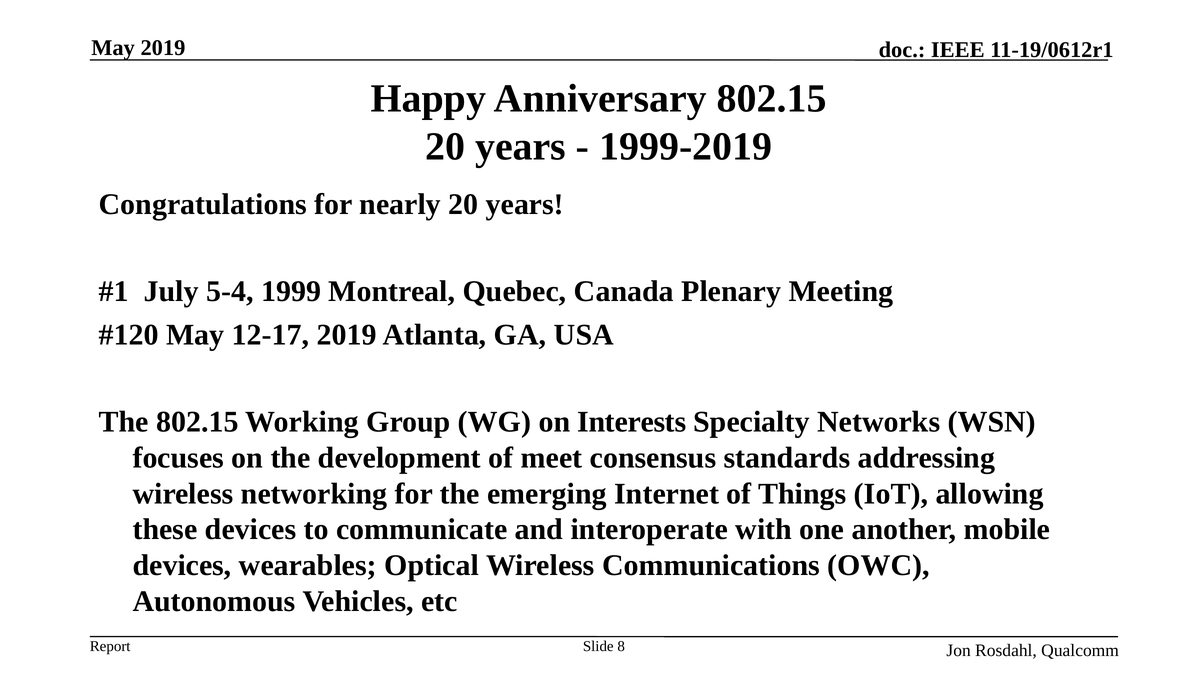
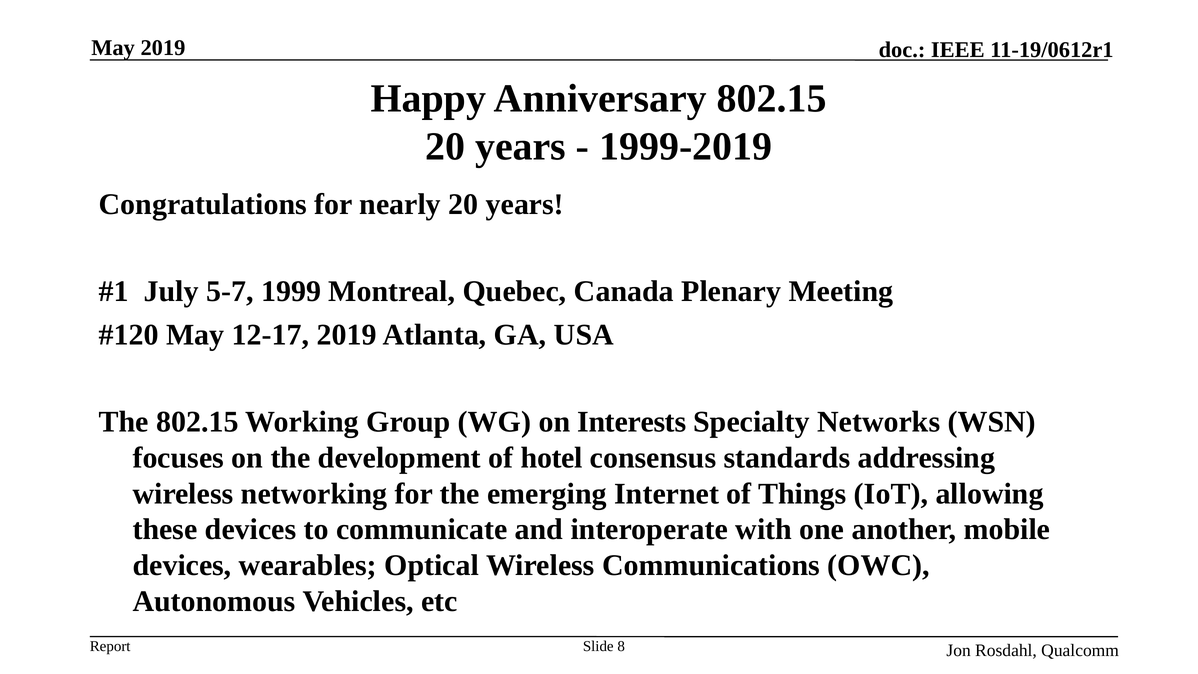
5-4: 5-4 -> 5-7 (230, 291)
meet: meet -> hotel (552, 458)
